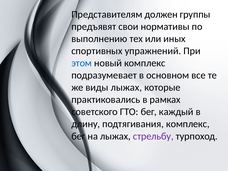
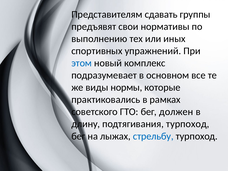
должен: должен -> сдавать (161, 14)
виды лыжах: лыжах -> нормы (126, 87)
каждый: каждый -> должен (176, 112)
подтягивания комплекс: комплекс -> турпоход (188, 124)
стрельбу colour: purple -> blue (153, 136)
